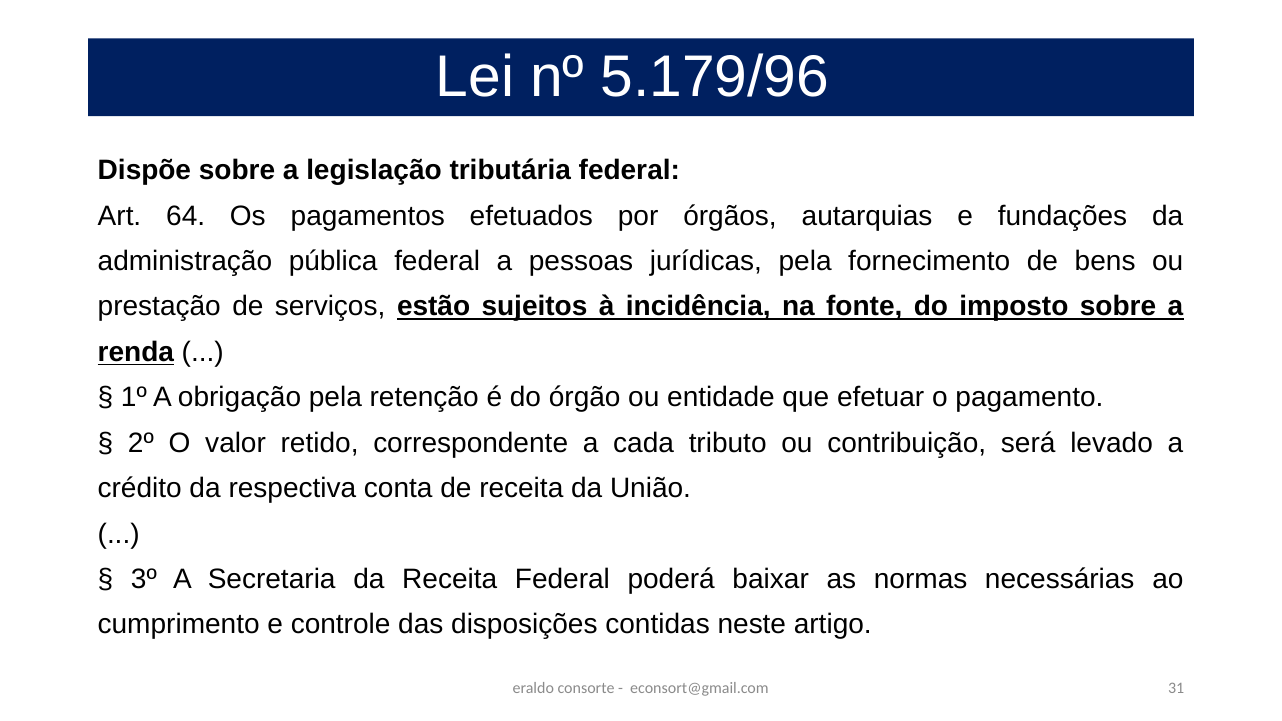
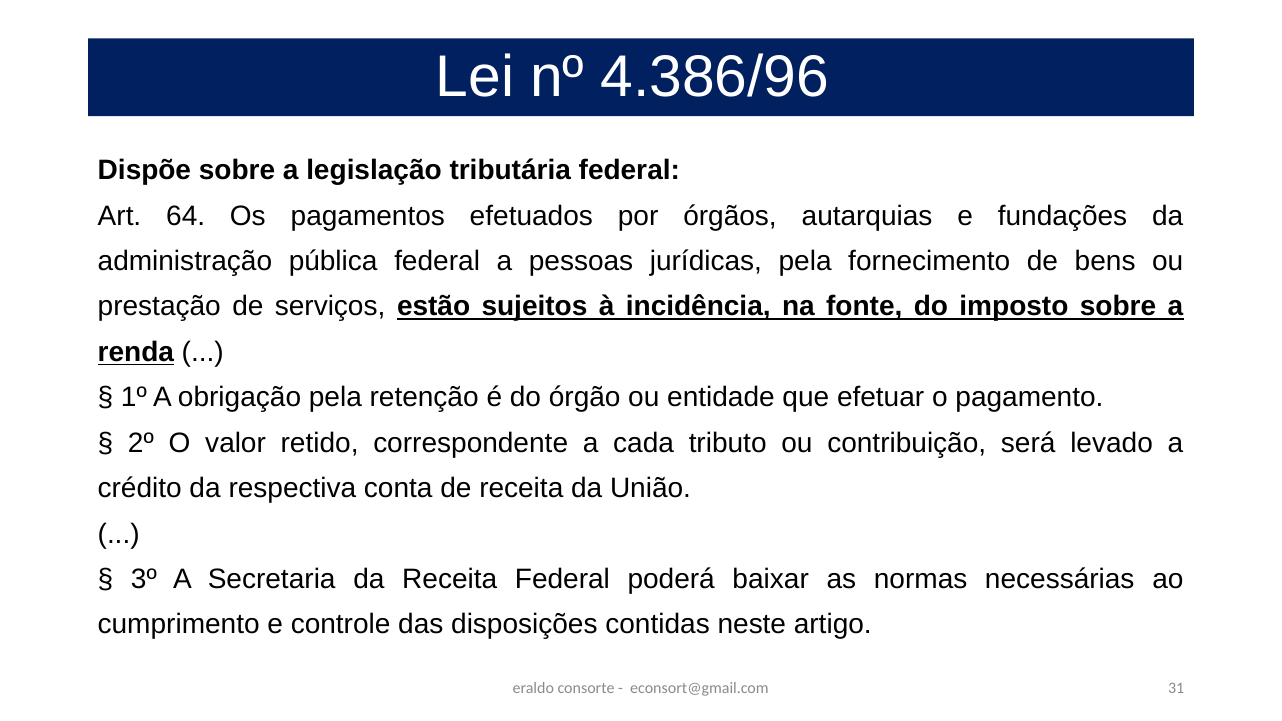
5.179/96: 5.179/96 -> 4.386/96 (715, 77)
